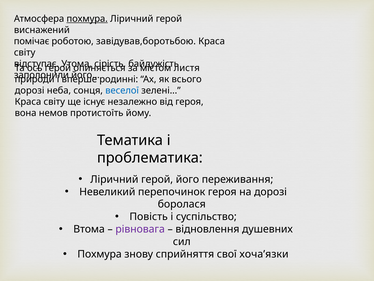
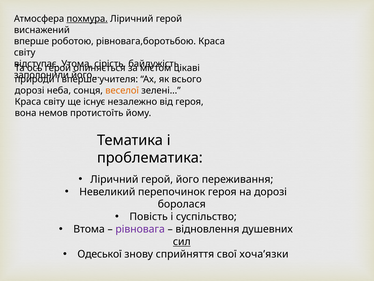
помічає: помічає -> вперше (32, 41)
завідував,боротьбою: завідував,боротьбою -> рівновага,боротьбою (146, 41)
листя: листя -> цікаві (187, 68)
родинні: родинні -> учителя (119, 79)
веселої colour: blue -> orange (122, 90)
сил underline: none -> present (182, 241)
Похмура: Похмура -> Одеської (100, 254)
